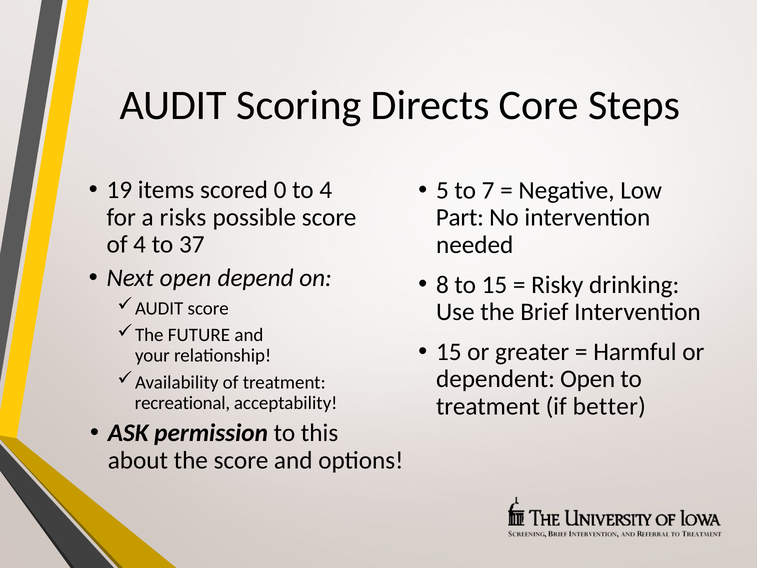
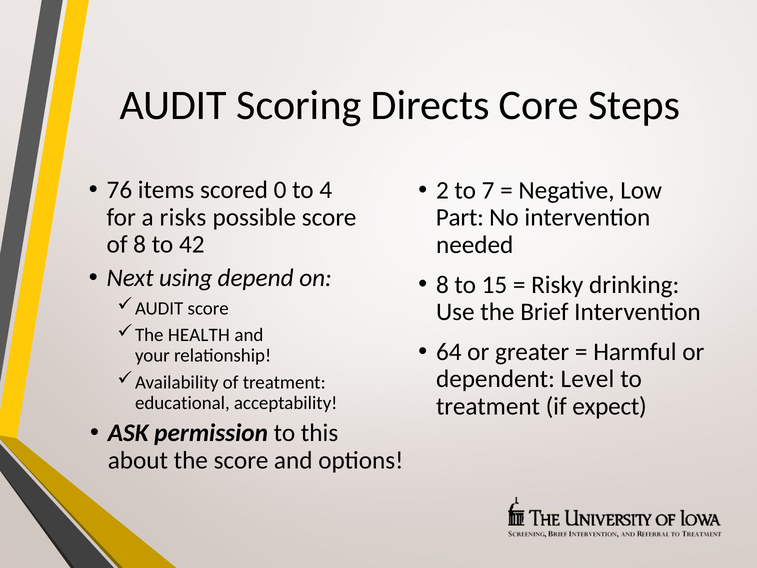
19: 19 -> 76 (119, 190)
5: 5 -> 2 (442, 190)
of 4: 4 -> 8 (140, 244)
37: 37 -> 42 (192, 244)
Next open: open -> using (186, 278)
FUTURE: FUTURE -> HEALTH (199, 335)
15: 15 -> 64 (449, 352)
dependent Open: Open -> Level (587, 379)
recreational: recreational -> educational (182, 403)
better: better -> expect (610, 406)
